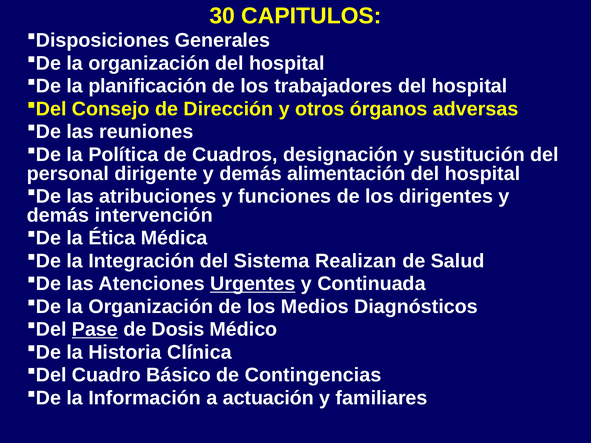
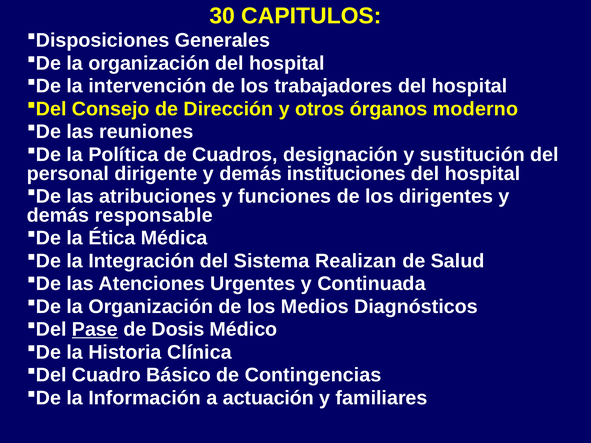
planificación: planificación -> intervención (147, 86)
adversas: adversas -> moderno (476, 109)
alimentación: alimentación -> instituciones (346, 174)
intervención: intervención -> responsable (154, 215)
Urgentes underline: present -> none (253, 284)
